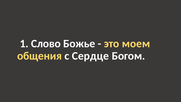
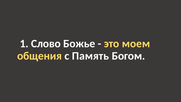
Сердце: Сердце -> Память (90, 56)
